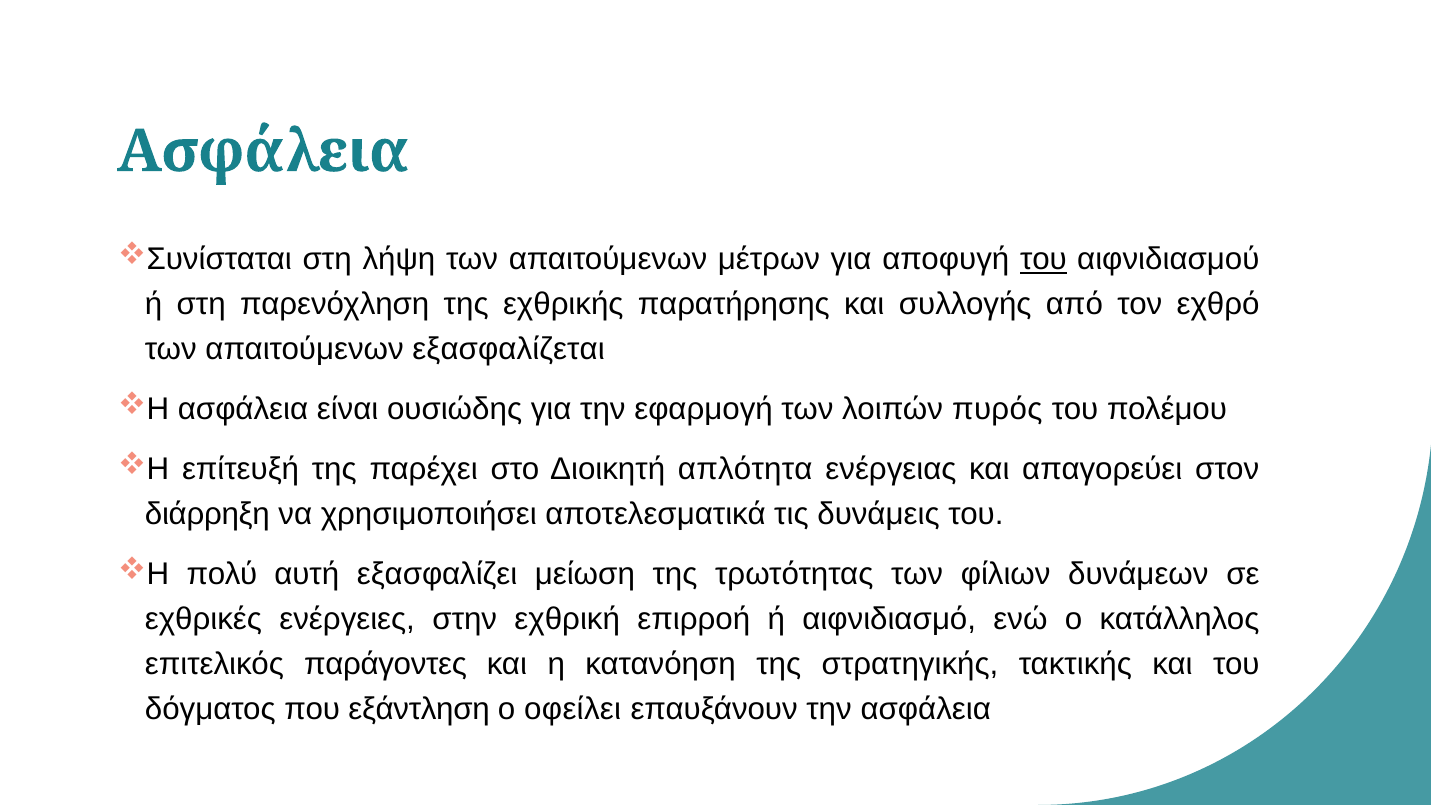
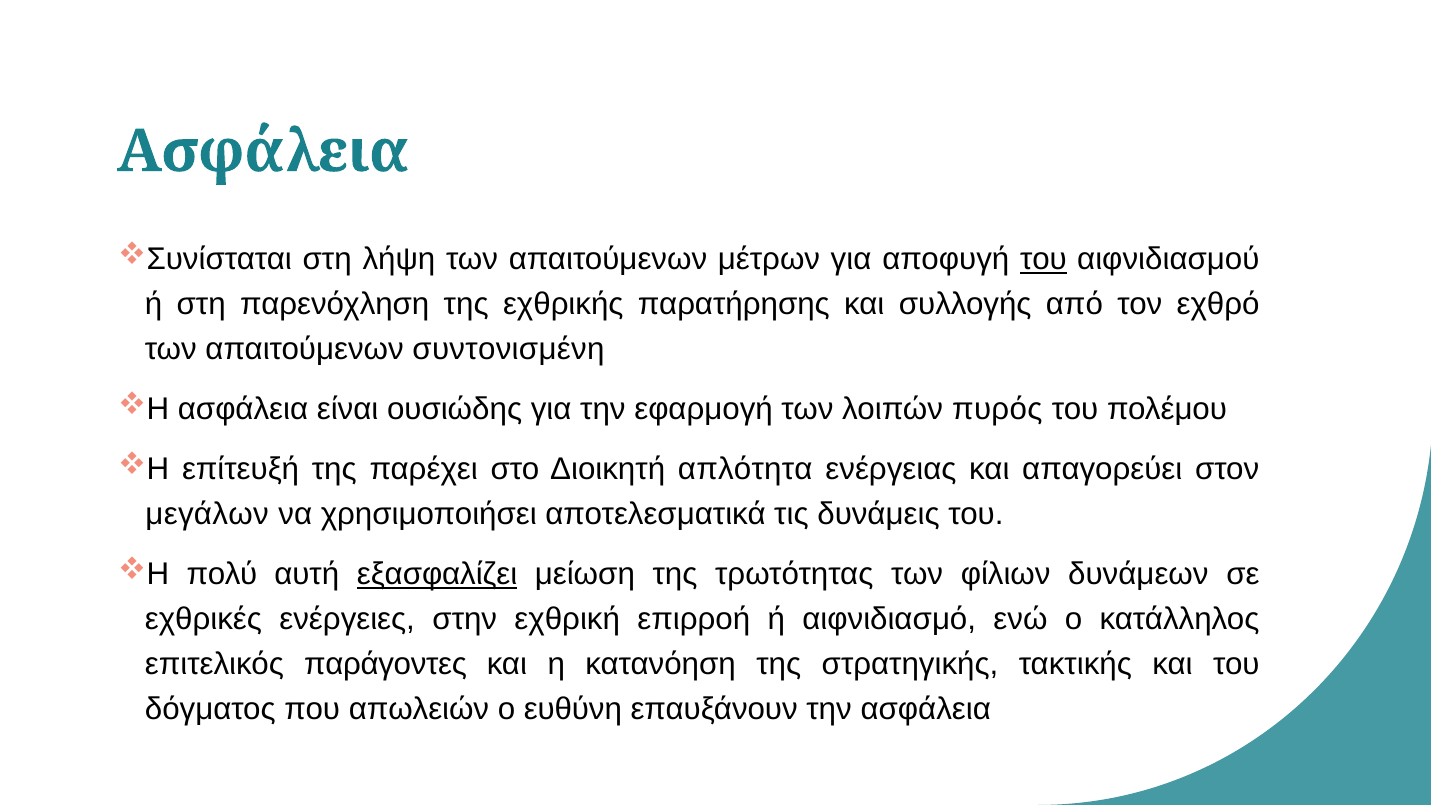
εξασφαλίζεται: εξασφαλίζεται -> συντονισμένη (508, 349)
διάρρηξη: διάρρηξη -> μεγάλων (207, 514)
εξασφαλίζει underline: none -> present (437, 574)
εξάντληση: εξάντληση -> απωλειών (419, 709)
οφείλει: οφείλει -> ευθύνη (573, 709)
